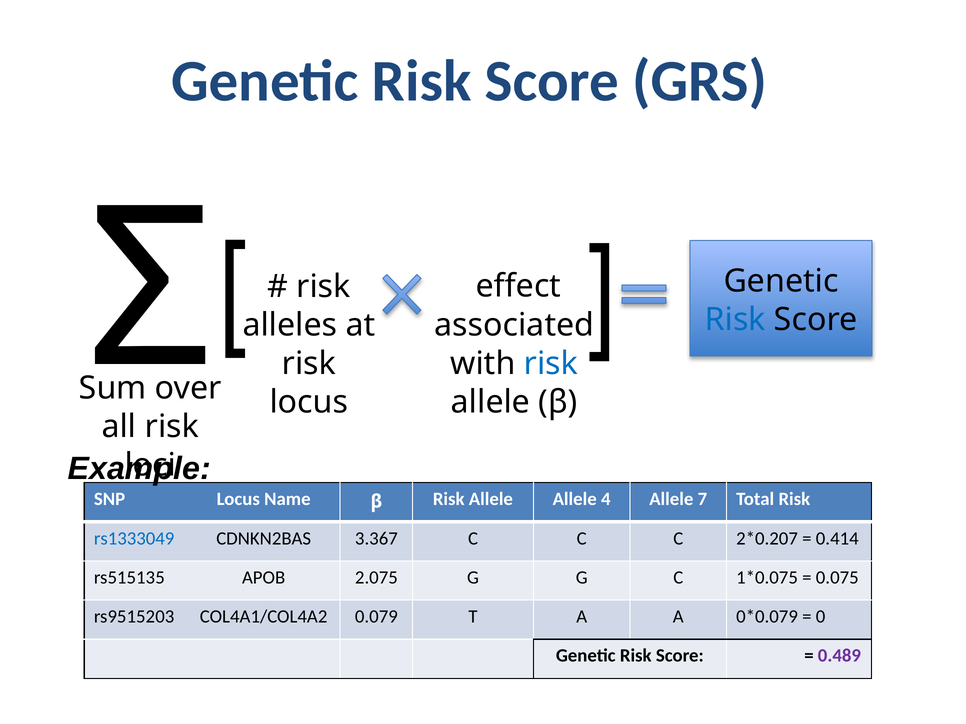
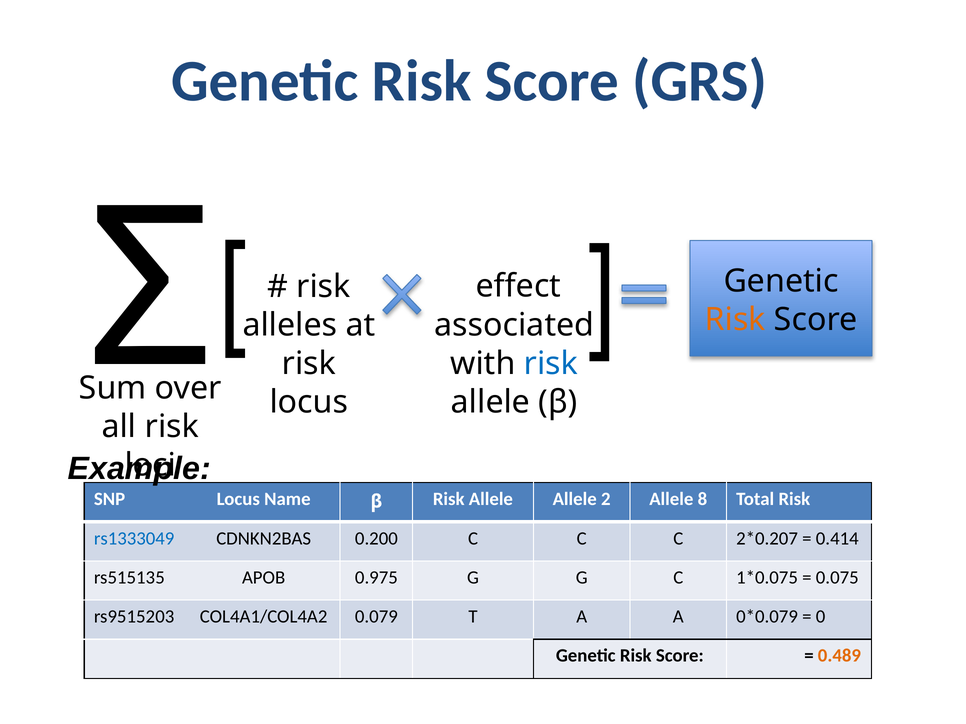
Risk colour: blue -> orange (735, 320)
4: 4 -> 2 (606, 500)
7: 7 -> 8 (702, 500)
3.367: 3.367 -> 0.200 (376, 539)
2.075: 2.075 -> 0.975 (376, 578)
0.489 colour: purple -> orange (839, 656)
